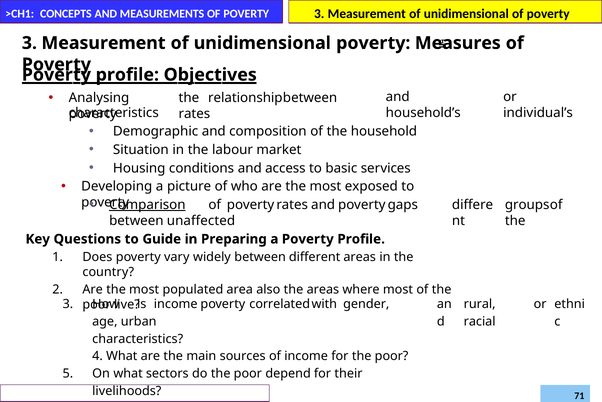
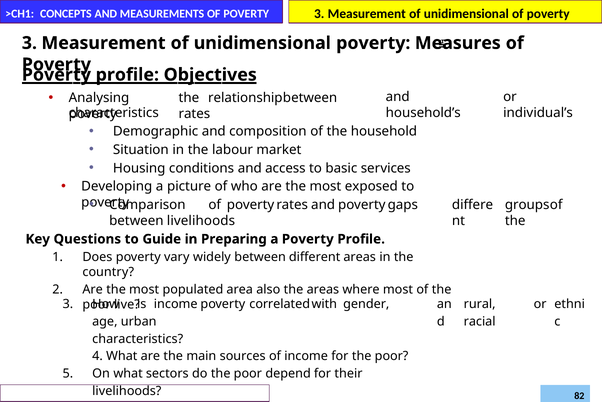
Comparison underline: present -> none (147, 204)
between unaffected: unaffected -> livelihoods (201, 220)
71: 71 -> 82 (579, 395)
